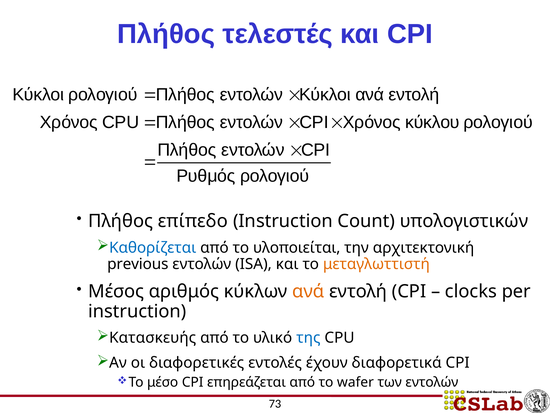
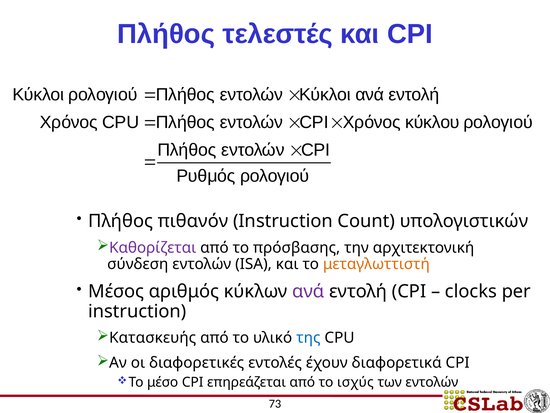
επίπεδο: επίπεδο -> πιθανόν (193, 221)
Καθορίζεται colour: blue -> purple (153, 247)
υλοποιείται: υλοποιείται -> πρόσβασης (297, 247)
previous: previous -> σύνδεση (138, 264)
ανά colour: orange -> purple (308, 291)
wafer: wafer -> ισχύς (355, 382)
